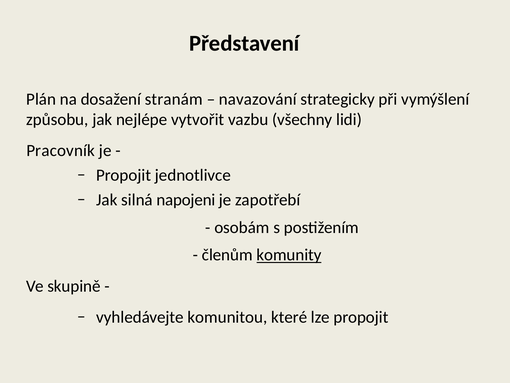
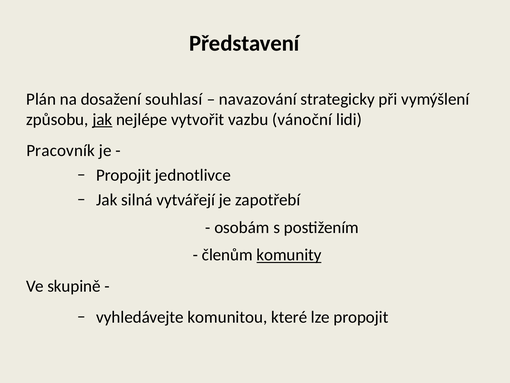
stranám: stranám -> souhlasí (174, 99)
jak underline: none -> present (102, 119)
všechny: všechny -> vánoční (302, 119)
napojeni: napojeni -> vytvářejí (186, 200)
